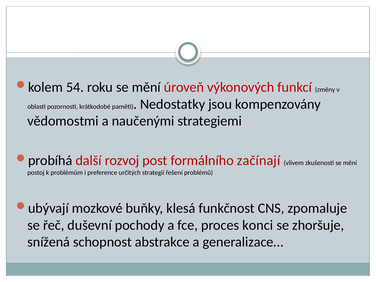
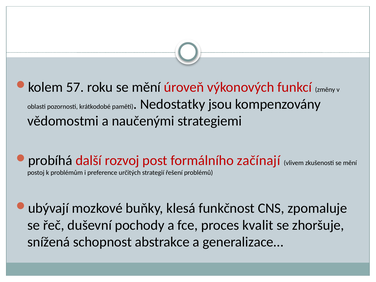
54: 54 -> 57 (75, 87)
konci: konci -> kvalit (258, 225)
